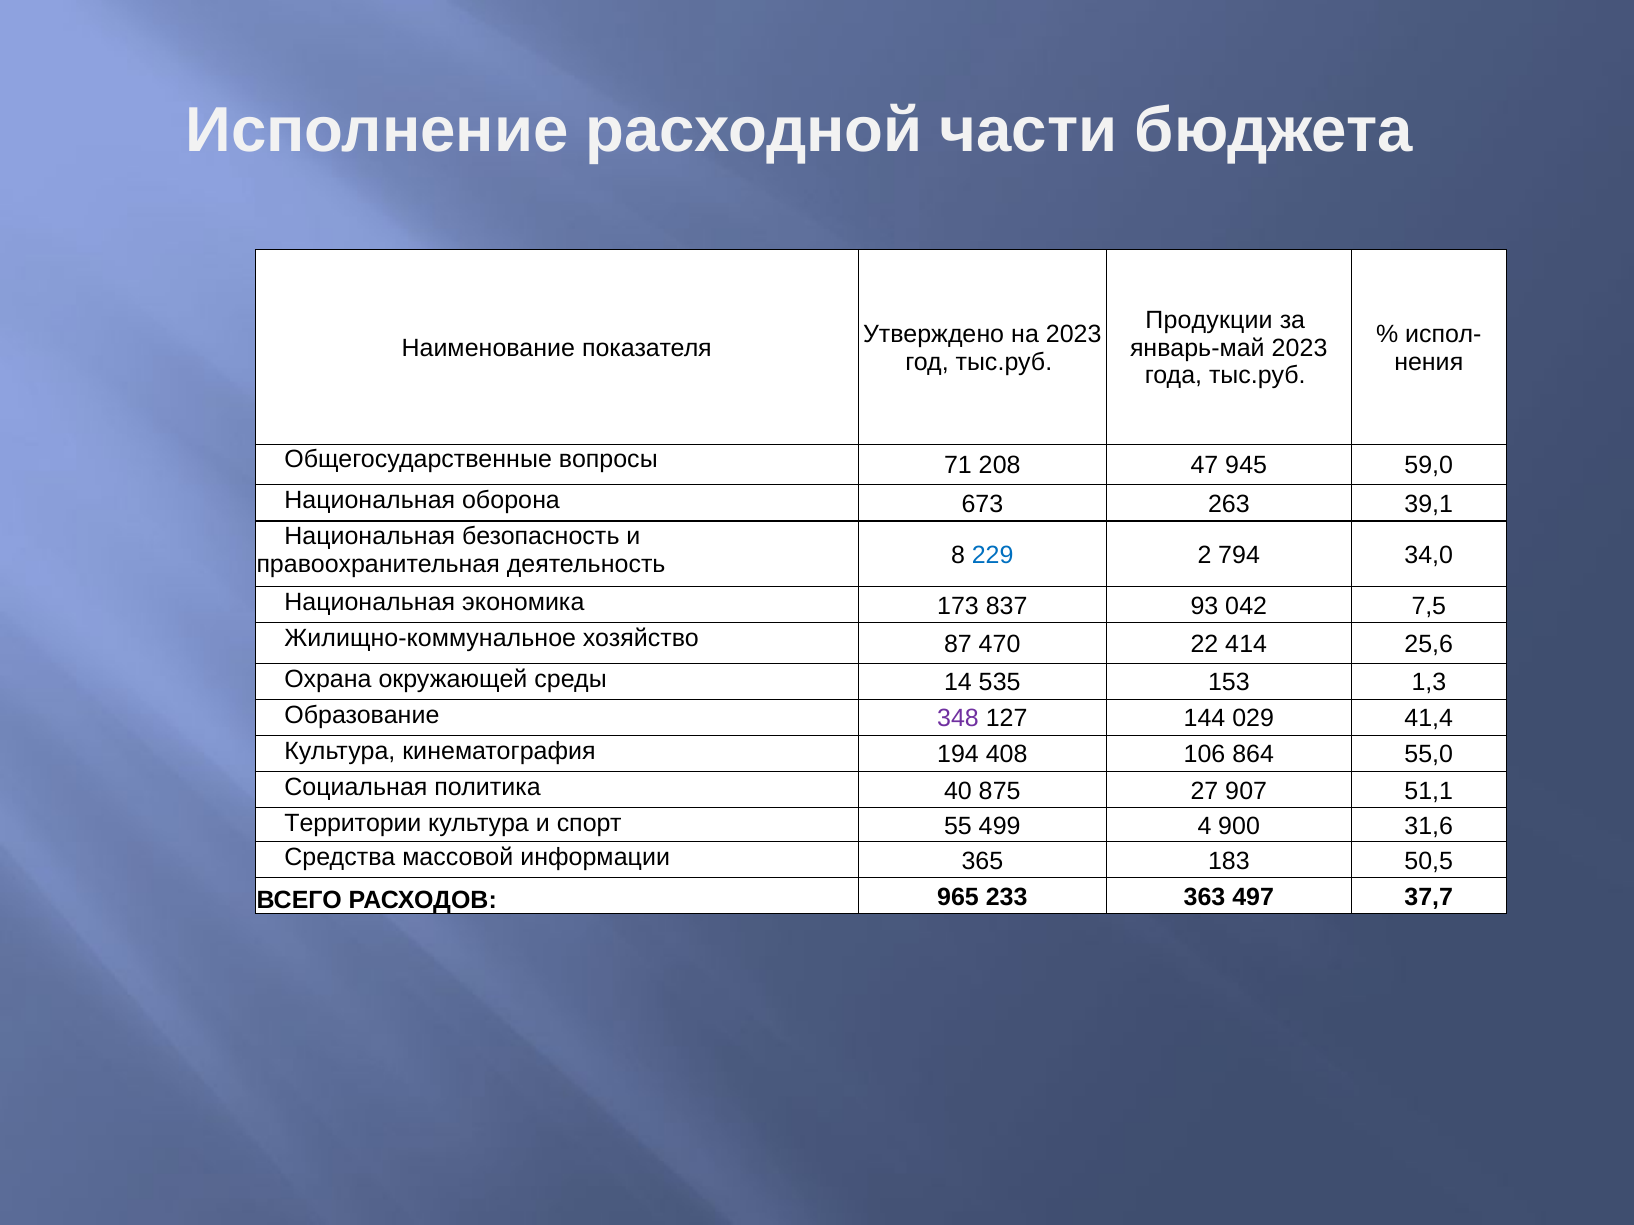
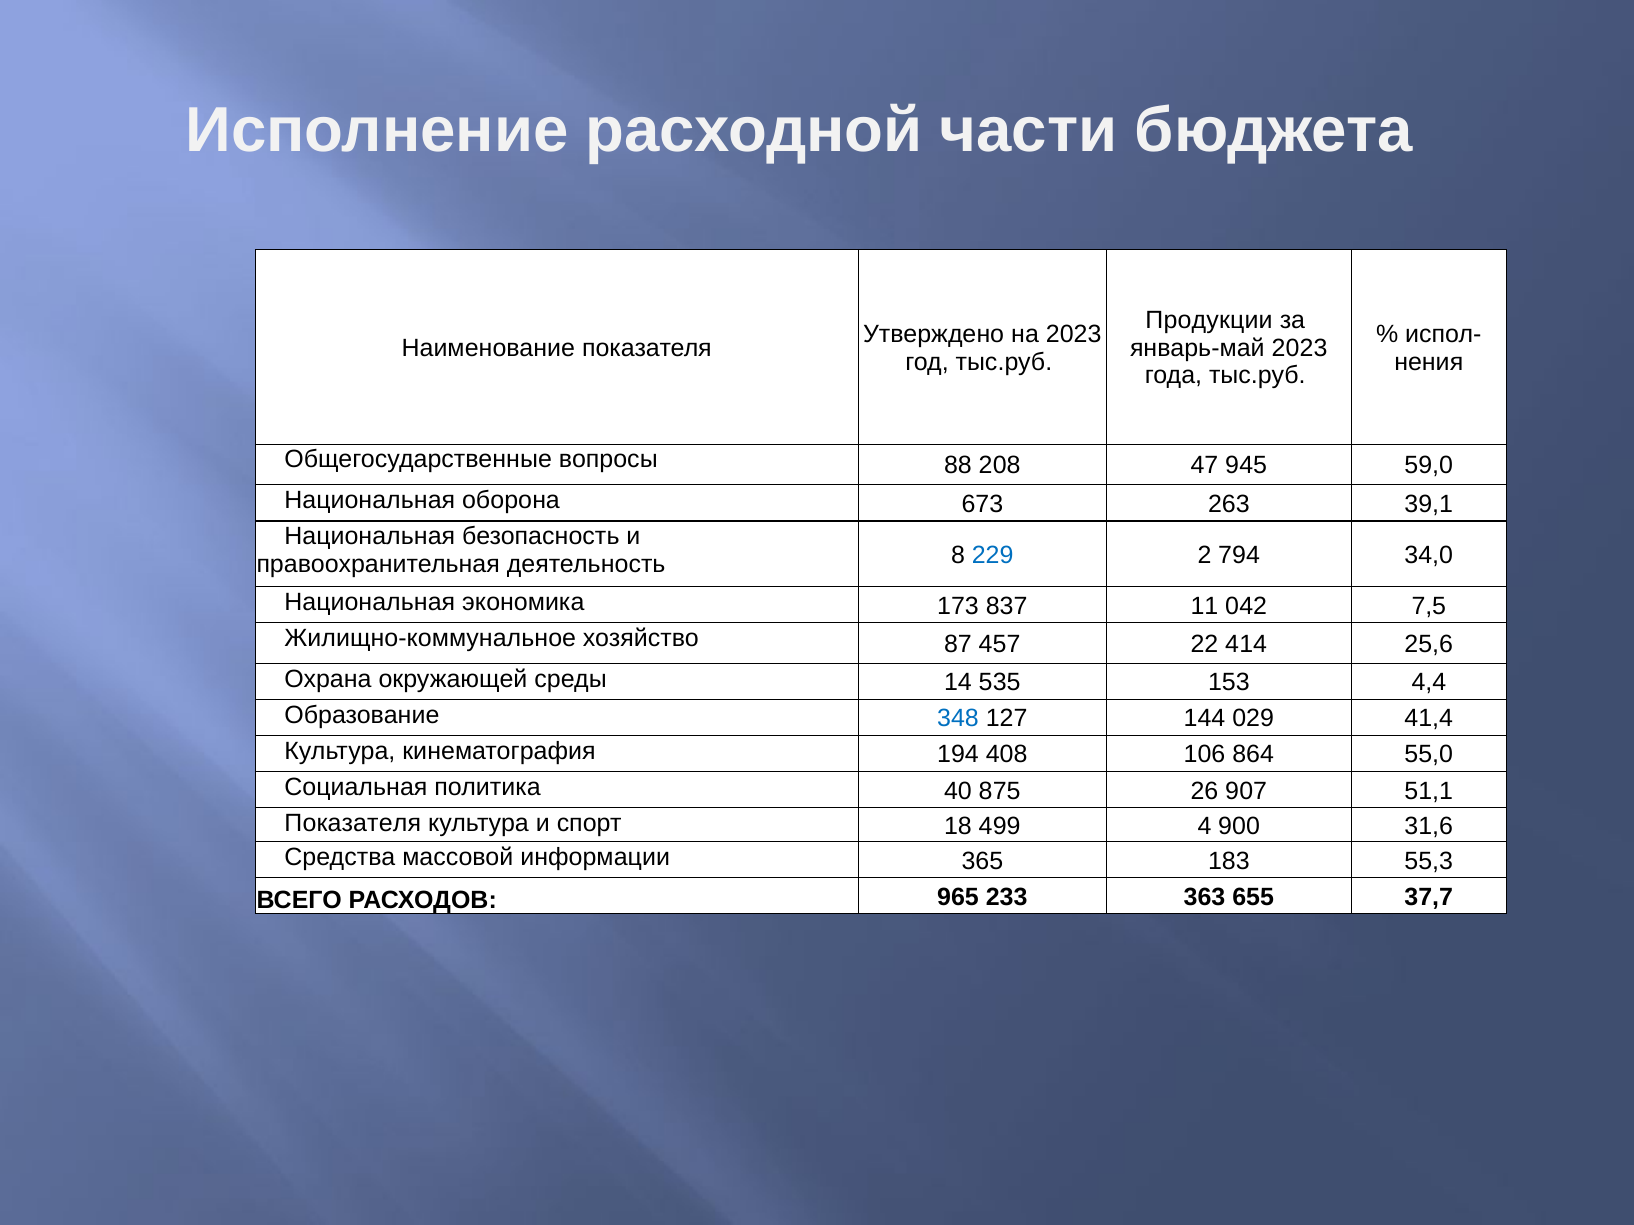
71: 71 -> 88 (958, 466)
93: 93 -> 11 (1204, 606)
470: 470 -> 457 (1000, 645)
1,3: 1,3 -> 4,4 (1429, 683)
348 colour: purple -> blue (958, 719)
27: 27 -> 26 (1204, 791)
Территории: Территории -> Показателя (353, 824)
55: 55 -> 18 (958, 826)
50,5: 50,5 -> 55,3 (1429, 861)
497: 497 -> 655 (1253, 897)
